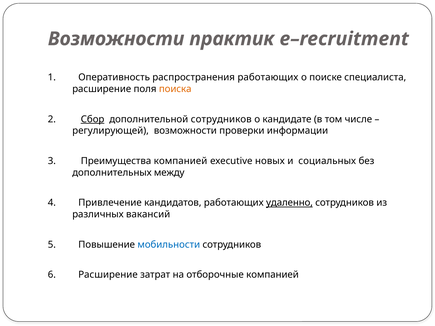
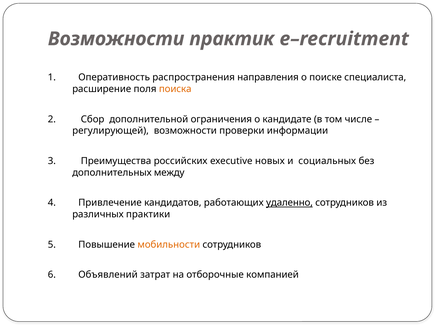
распространения работающих: работающих -> направления (268, 77)
Сбор underline: present -> none (93, 119)
дополнительной сотрудников: сотрудников -> ограничения (221, 119)
Преимущества компанией: компанией -> российских (181, 161)
вакансий: вакансий -> практики (148, 215)
мобильности colour: blue -> orange (169, 245)
6 Расширение: Расширение -> Объявлений (108, 275)
